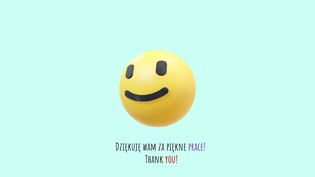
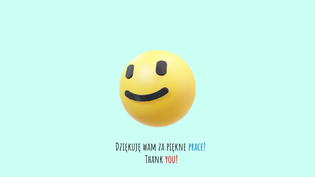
prace colour: purple -> blue (197, 147)
